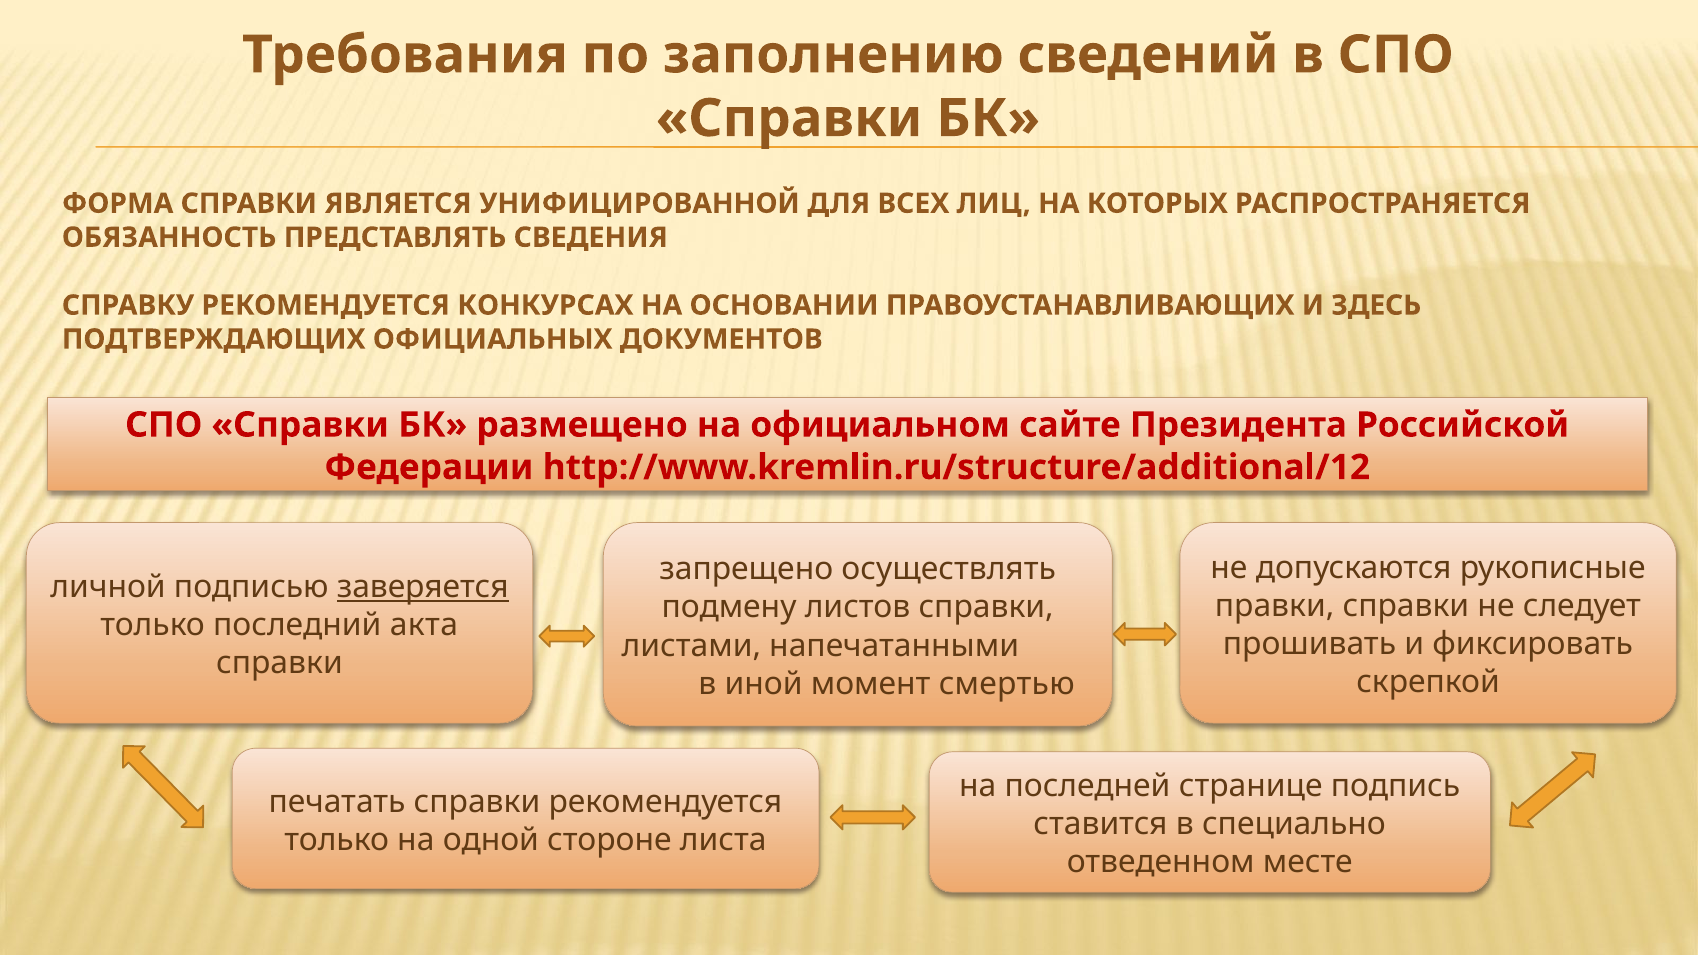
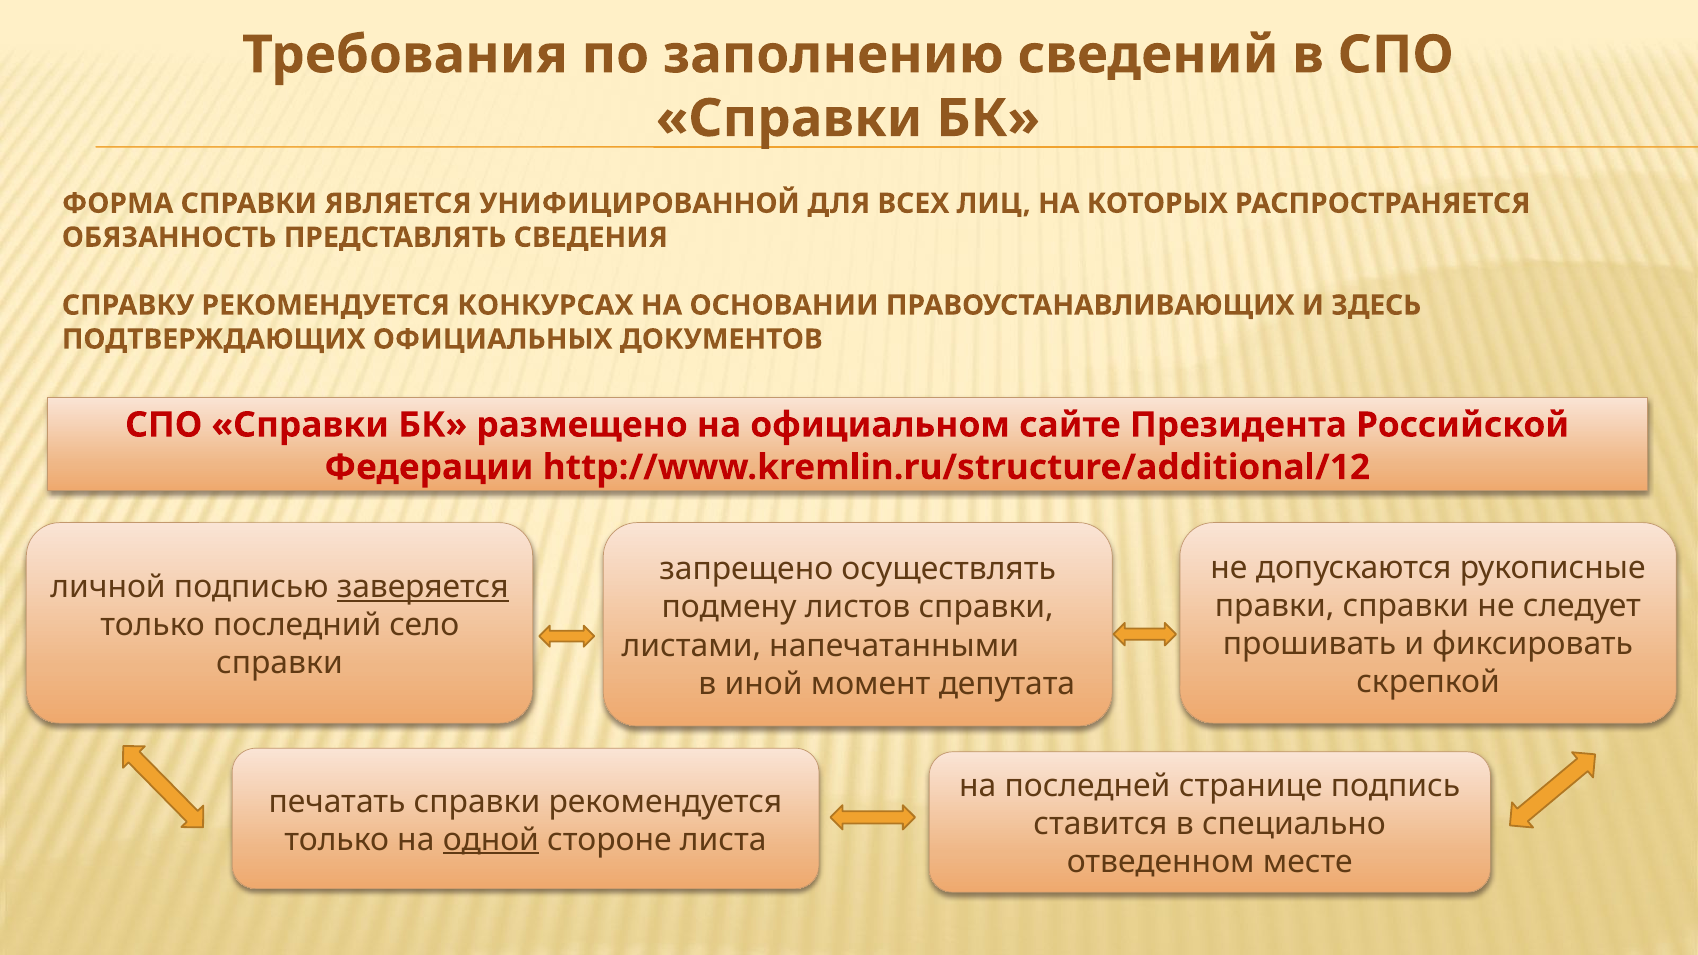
акта: акта -> село (424, 625)
смертью: смертью -> депутата (1007, 684)
одной underline: none -> present (491, 840)
